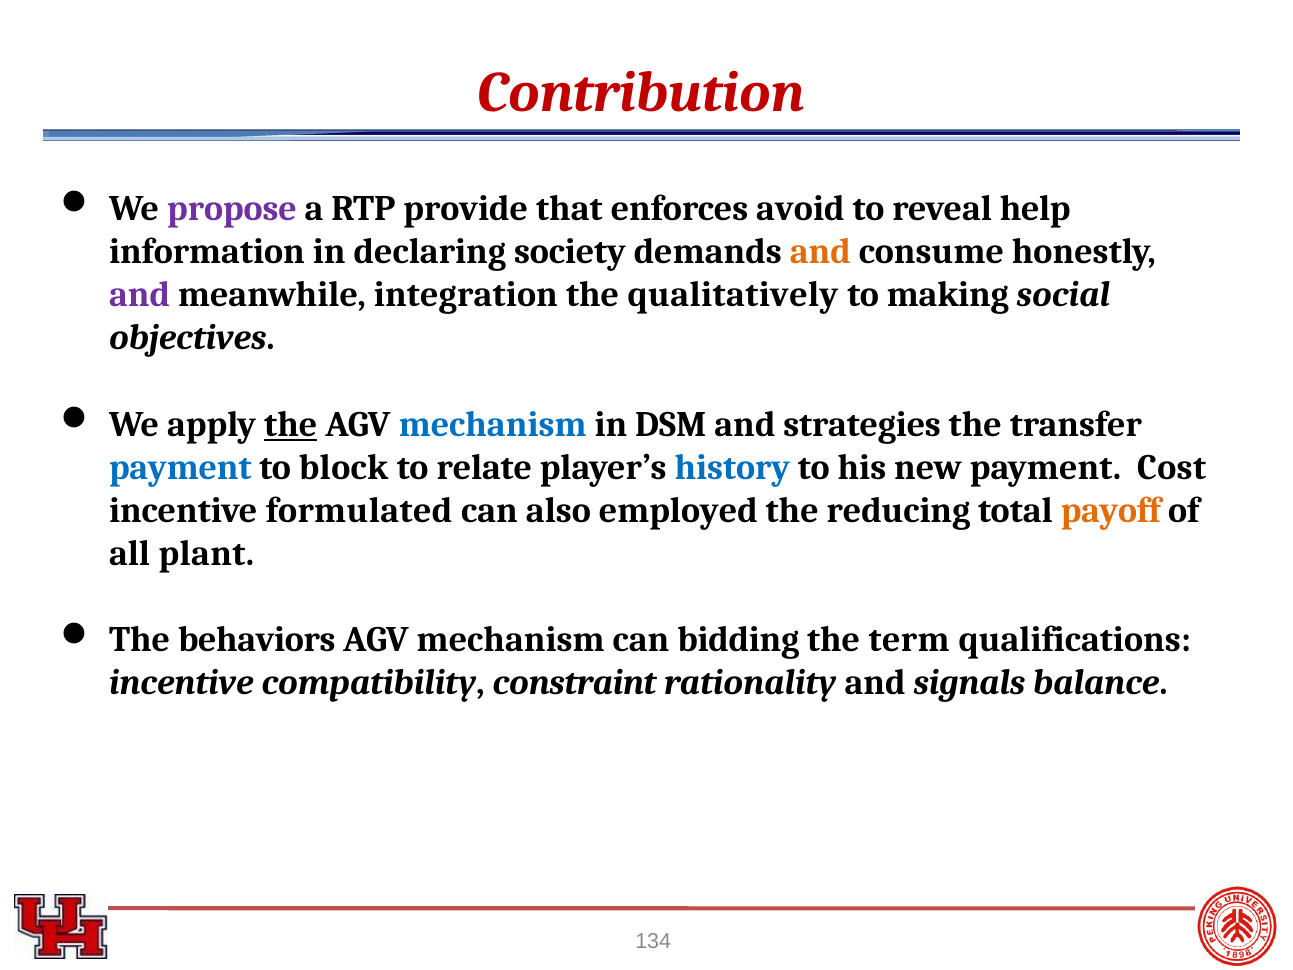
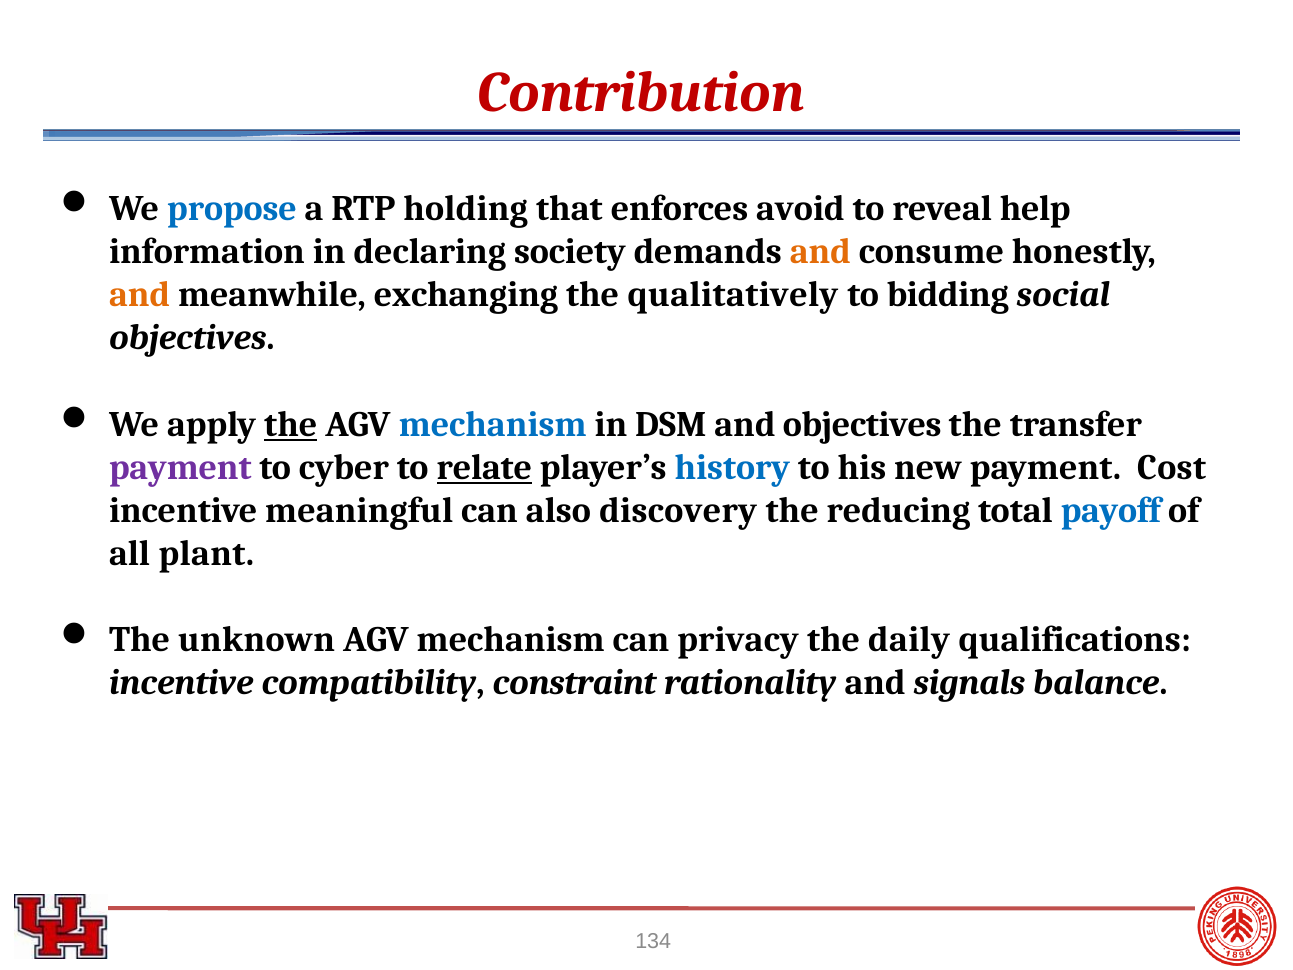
propose colour: purple -> blue (232, 209)
provide: provide -> holding (466, 209)
and colour: purple -> orange (140, 295)
integration: integration -> exchanging (466, 295)
making: making -> bidding (948, 295)
and strategies: strategies -> objectives (862, 424)
payment colour: blue -> purple (180, 467)
block: block -> cyber (344, 467)
relate underline: none -> present (484, 467)
formulated: formulated -> meaningful (359, 510)
employed: employed -> discovery (678, 510)
payoff colour: orange -> blue (1111, 510)
behaviors: behaviors -> unknown (256, 640)
bidding: bidding -> privacy (738, 640)
term: term -> daily (909, 640)
